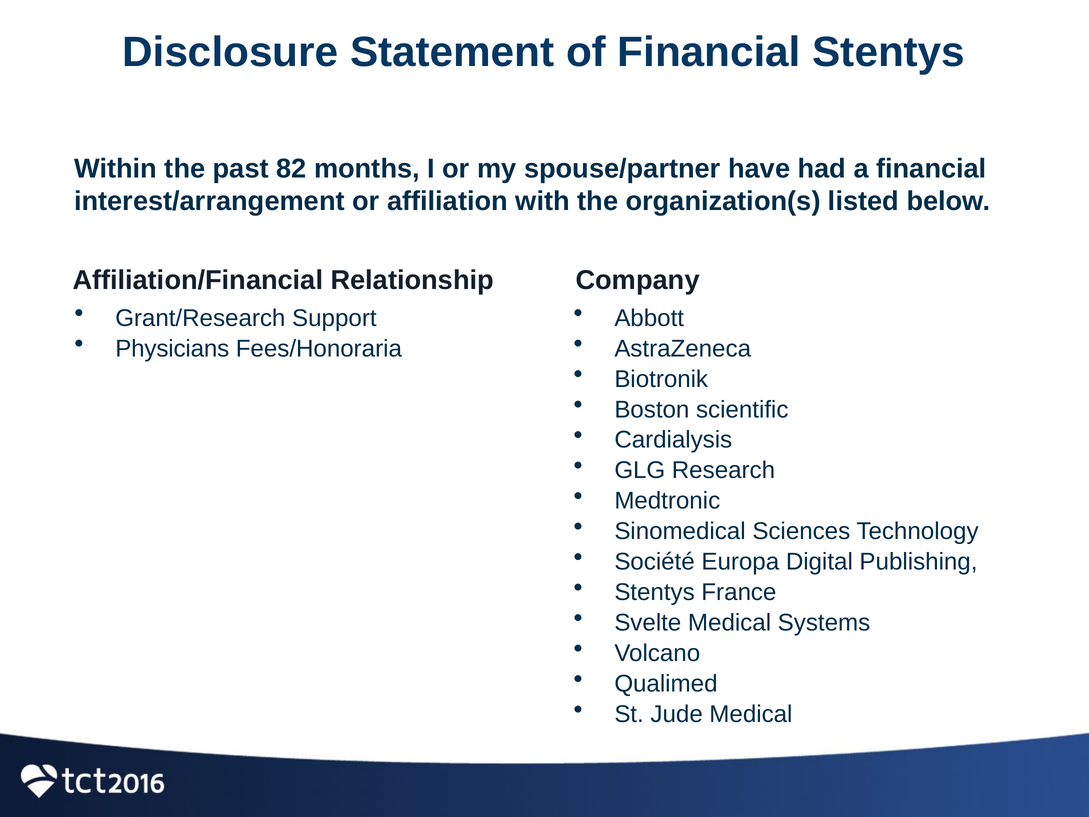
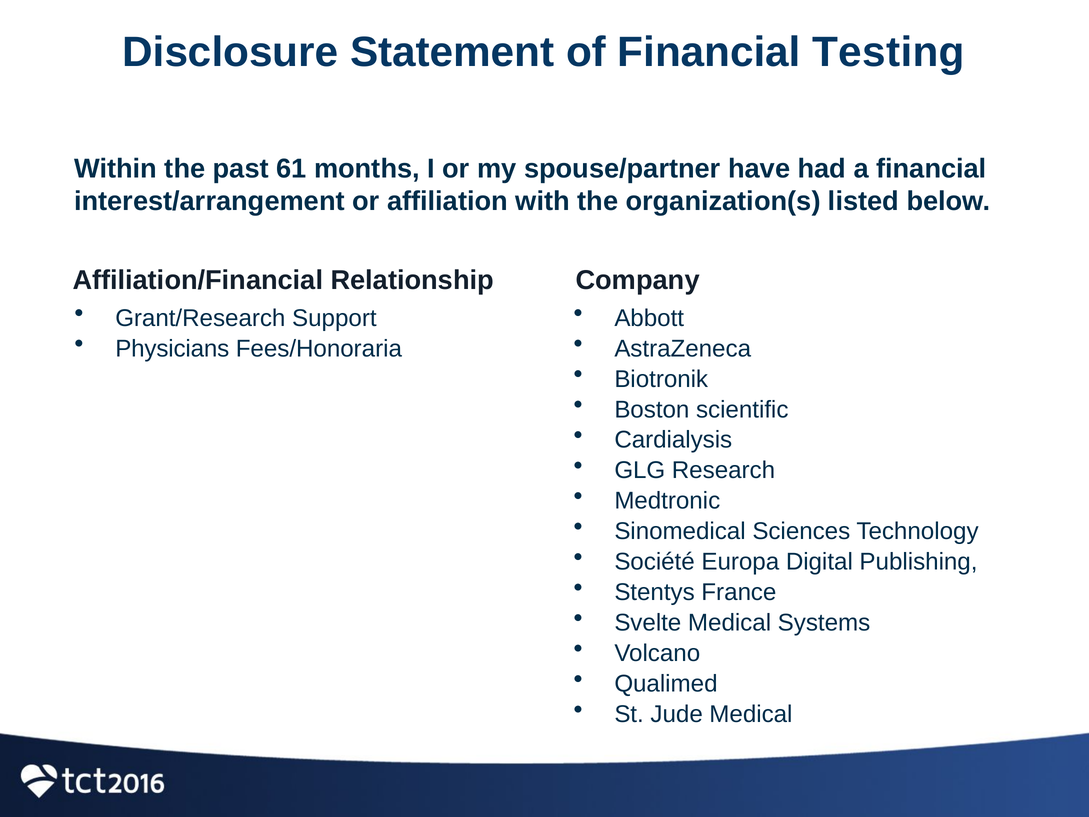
Financial Stentys: Stentys -> Testing (888, 52)
82: 82 -> 61 (291, 169)
